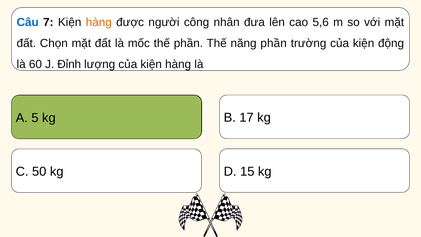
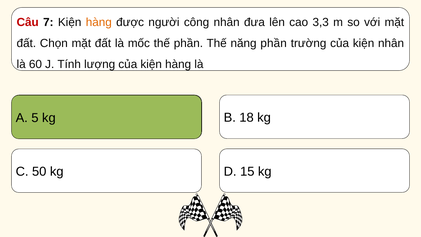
Câu colour: blue -> red (28, 22)
5,6: 5,6 -> 3,3 (321, 22)
kiện động: động -> nhân (391, 43)
Đỉnh: Đỉnh -> Tính (69, 64)
17: 17 -> 18 (247, 118)
